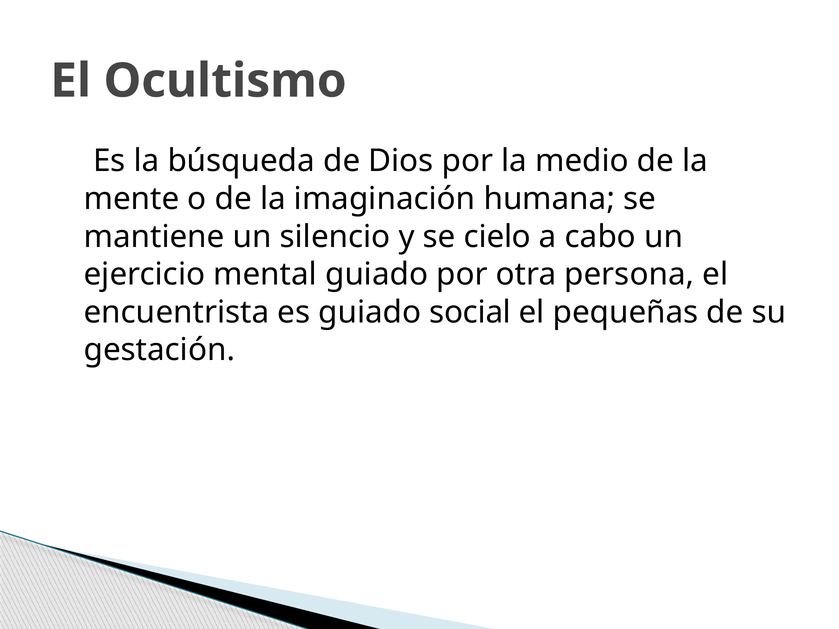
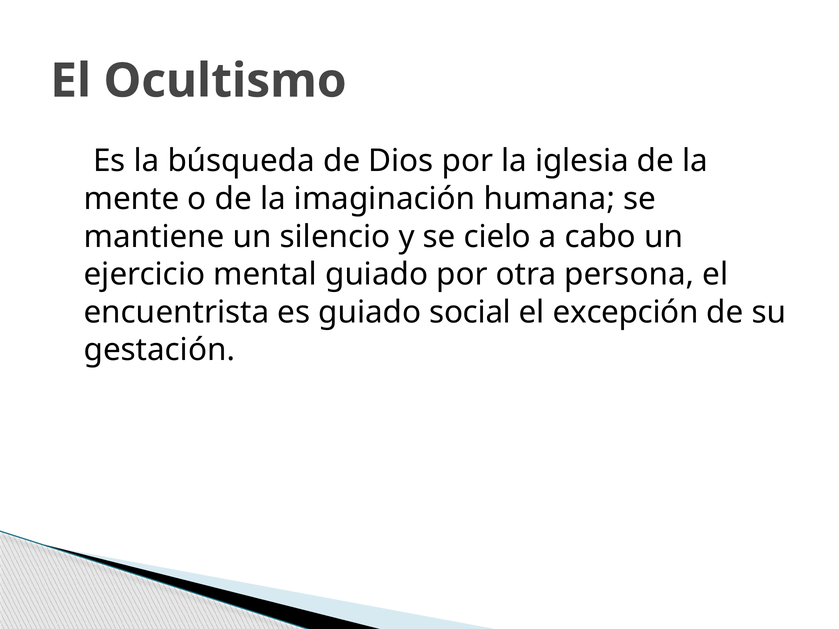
medio: medio -> iglesia (582, 161)
pequeñas: pequeñas -> excepción (626, 312)
